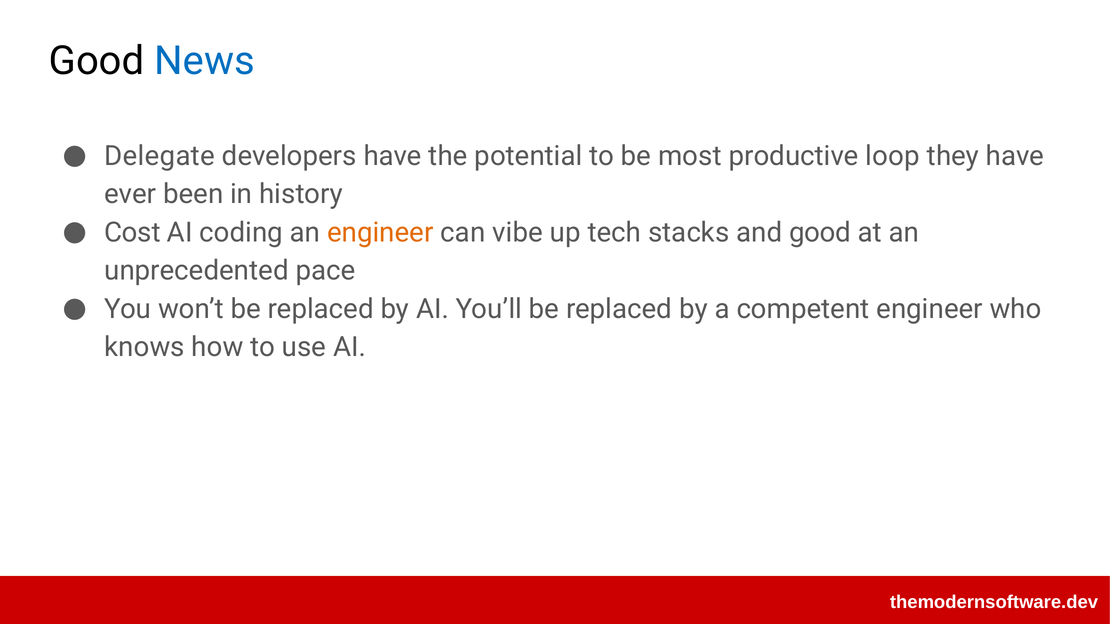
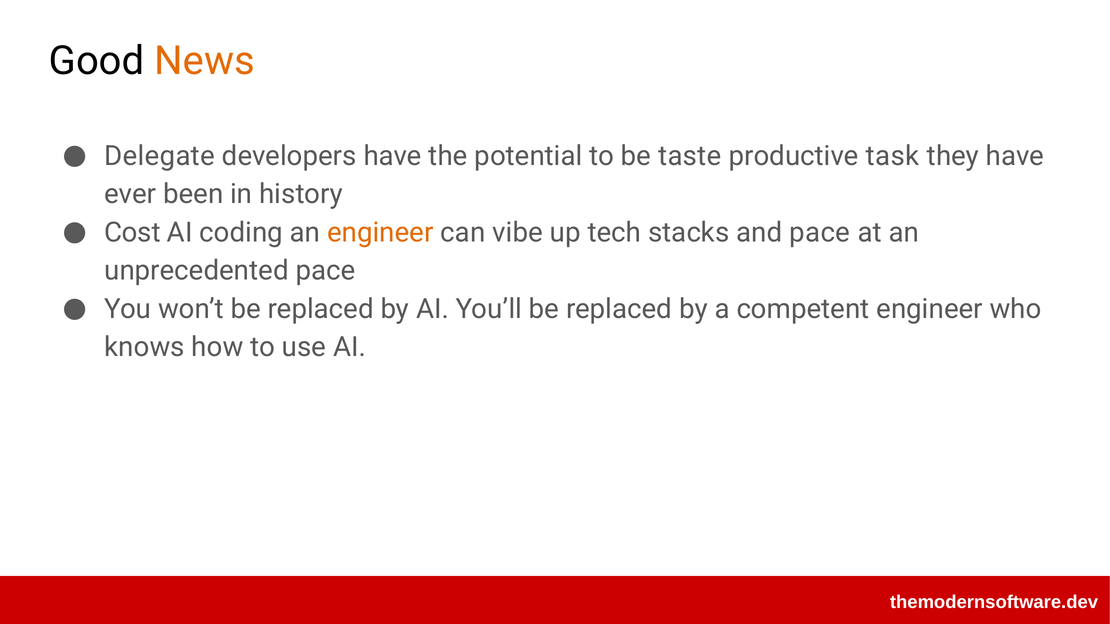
News colour: blue -> orange (205, 61)
most: most -> taste (690, 156)
loop: loop -> task (893, 156)
and good: good -> pace (820, 233)
